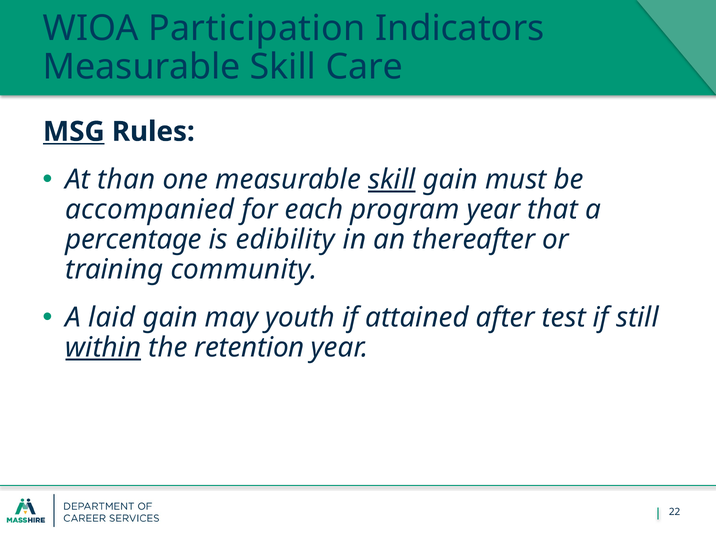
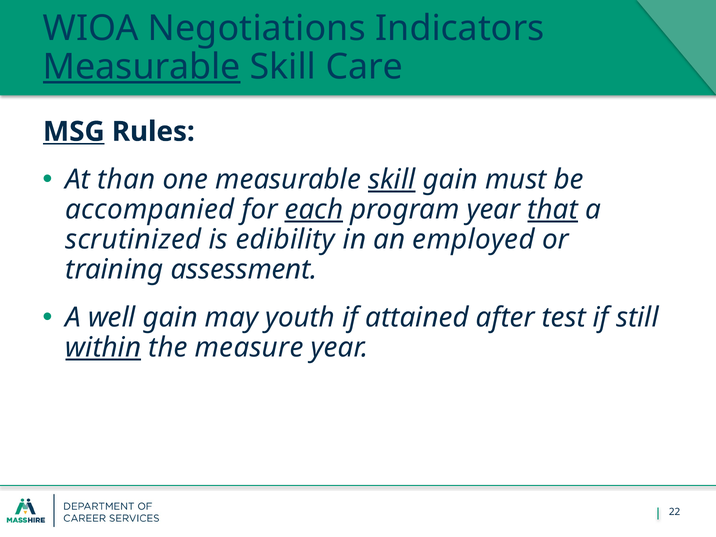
Participation: Participation -> Negotiations (257, 28)
Measurable underline: none -> present (142, 67)
each underline: none -> present (314, 210)
that underline: none -> present (553, 210)
percentage: percentage -> scrutinized (133, 240)
thereafter: thereafter -> employed (474, 240)
community: community -> assessment (244, 270)
laid: laid -> well (112, 318)
retention: retention -> measure (249, 348)
